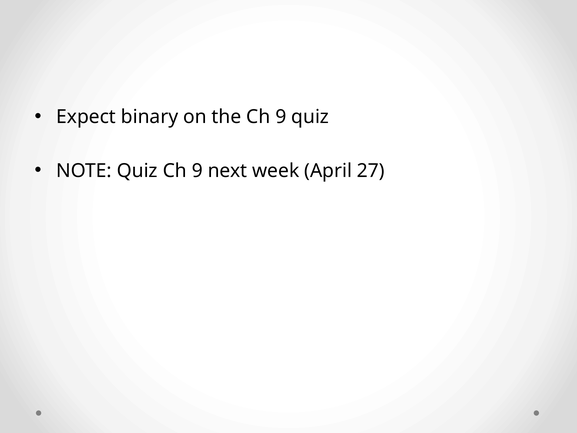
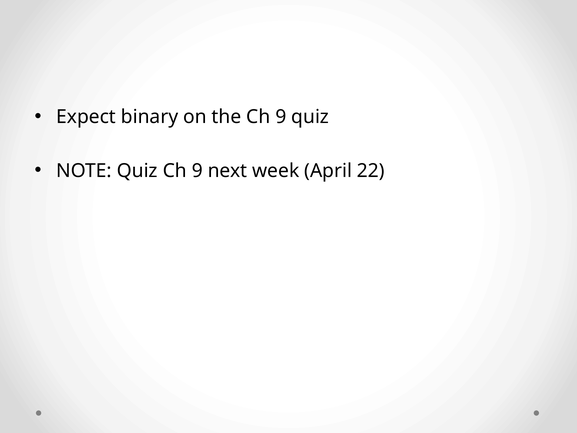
27: 27 -> 22 (371, 171)
